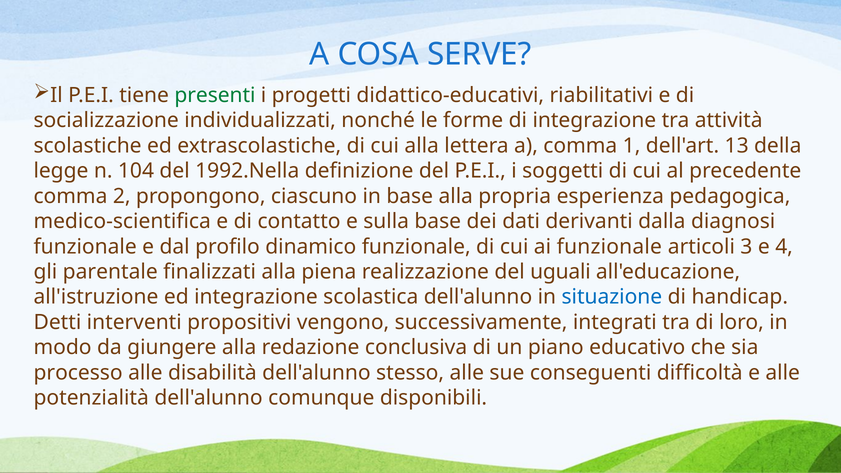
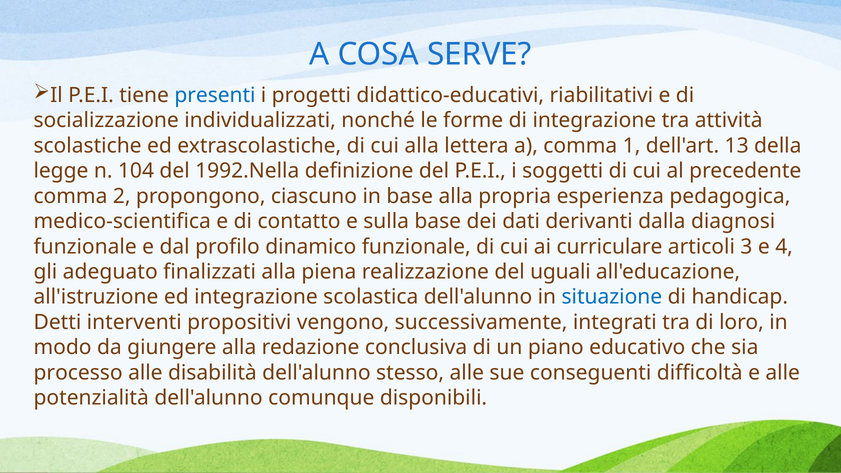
presenti colour: green -> blue (215, 95)
ai funzionale: funzionale -> curriculare (609, 247)
parentale: parentale -> adeguato (110, 272)
